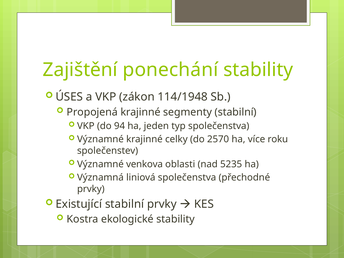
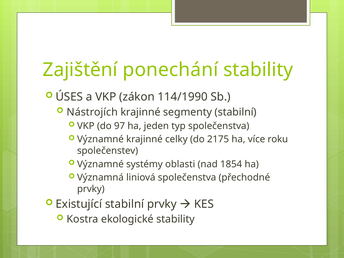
114/1948: 114/1948 -> 114/1990 (183, 97)
Propojená: Propojená -> Nástrojích (92, 112)
94: 94 -> 97 (120, 126)
2570: 2570 -> 2175 (218, 139)
venkova: venkova -> systémy (144, 164)
5235: 5235 -> 1854 (231, 164)
